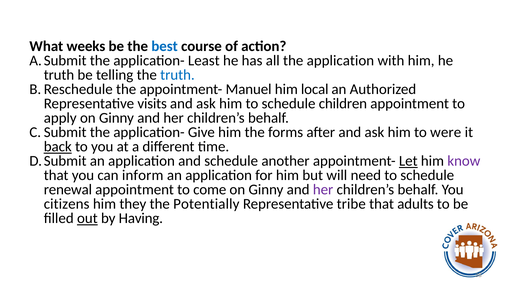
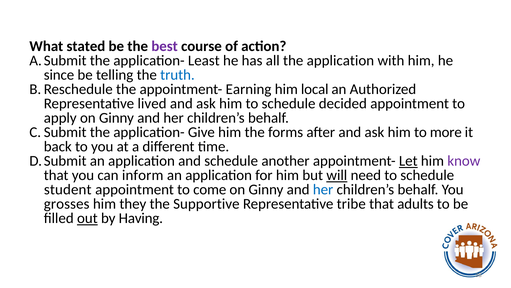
weeks: weeks -> stated (86, 46)
best colour: blue -> purple (165, 46)
truth: truth -> since (59, 75)
Manuel: Manuel -> Earning (249, 89)
visits: visits -> lived (152, 103)
children: children -> decided (343, 103)
were: were -> more (446, 132)
back underline: present -> none (58, 146)
will underline: none -> present (337, 175)
renewal: renewal -> student (68, 189)
her colour: purple -> blue (323, 189)
citizens: citizens -> grosses (67, 204)
Potentially: Potentially -> Supportive (206, 204)
